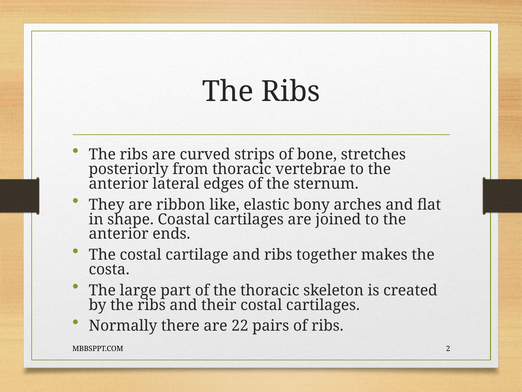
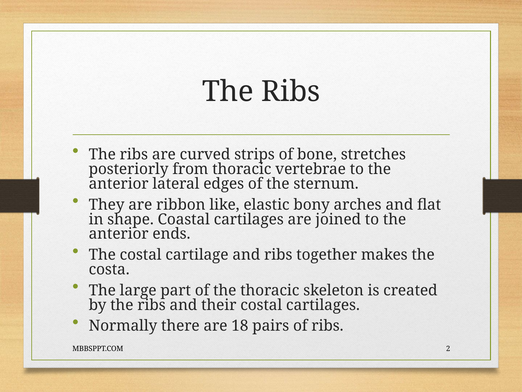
22: 22 -> 18 (240, 325)
